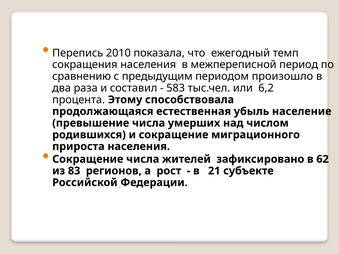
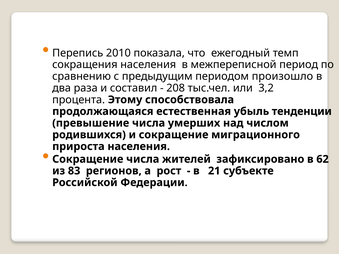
583: 583 -> 208 (176, 88)
6,2: 6,2 -> 3,2 (266, 88)
население: население -> тенденции (302, 111)
